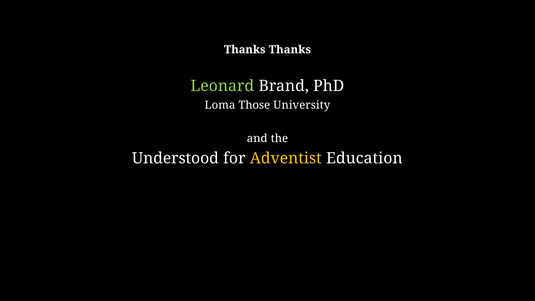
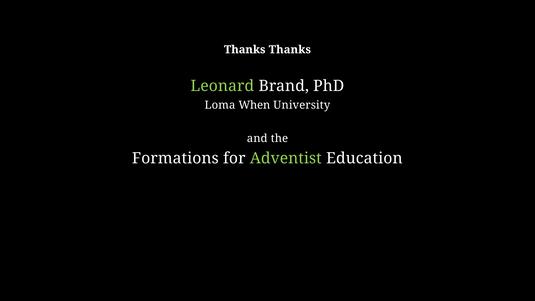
Those: Those -> When (254, 105)
Understood: Understood -> Formations (175, 158)
Adventist colour: yellow -> light green (286, 158)
